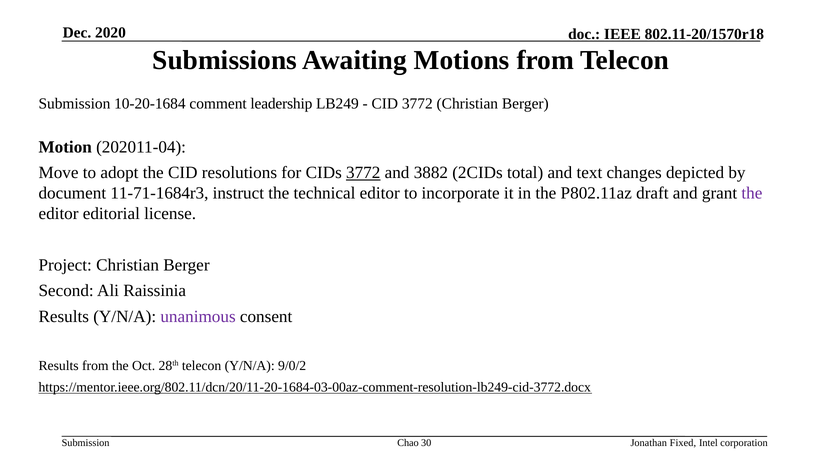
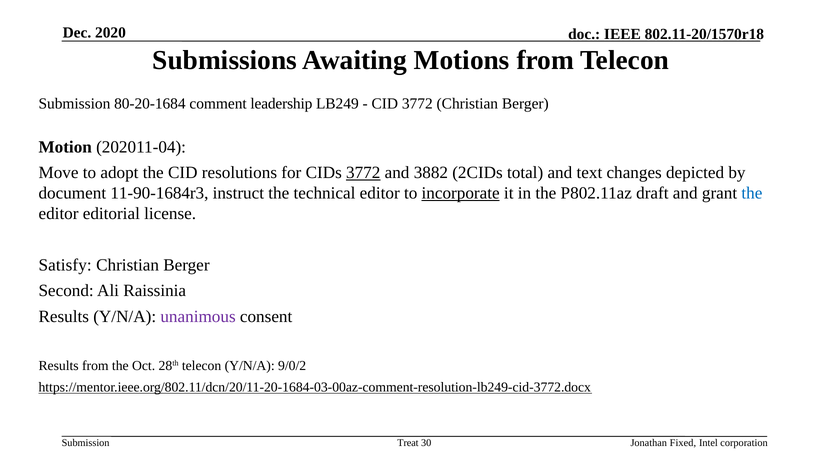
10-20-1684: 10-20-1684 -> 80-20-1684 (150, 104)
11-71-1684r3: 11-71-1684r3 -> 11-90-1684r3 (159, 193)
incorporate underline: none -> present (461, 193)
the colour: purple -> blue (752, 193)
Project: Project -> Satisfy (65, 265)
Chao: Chao -> Treat (408, 443)
